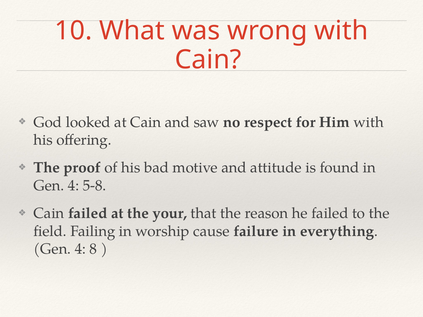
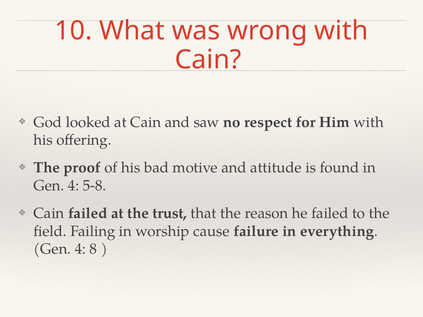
your: your -> trust (170, 213)
